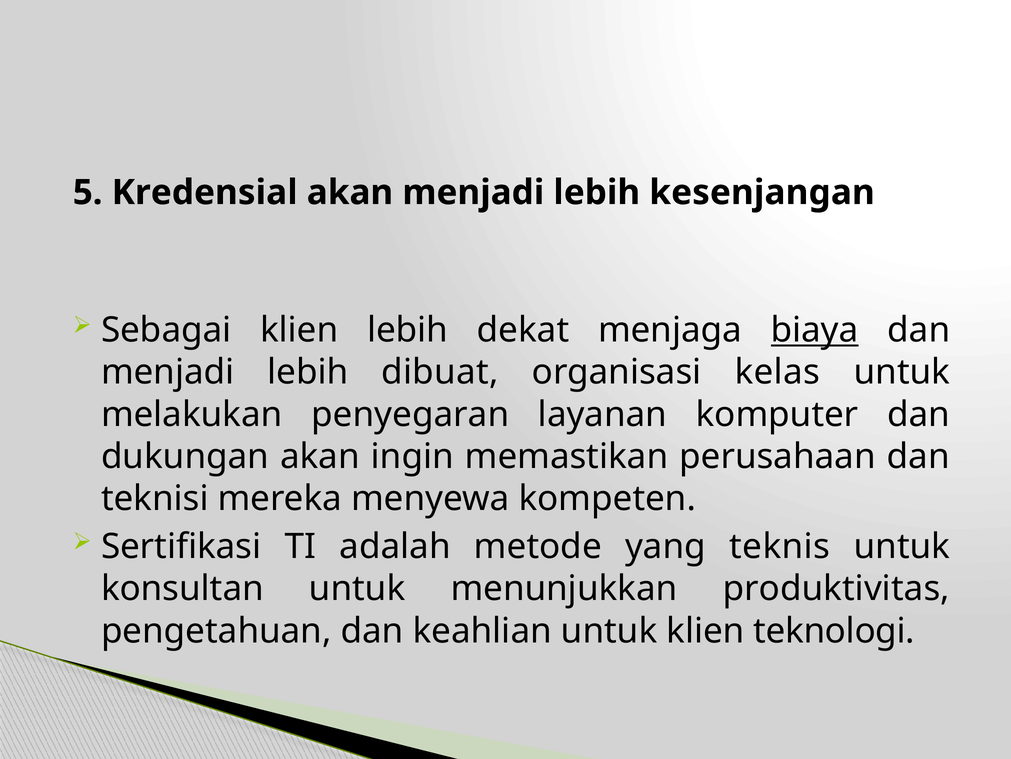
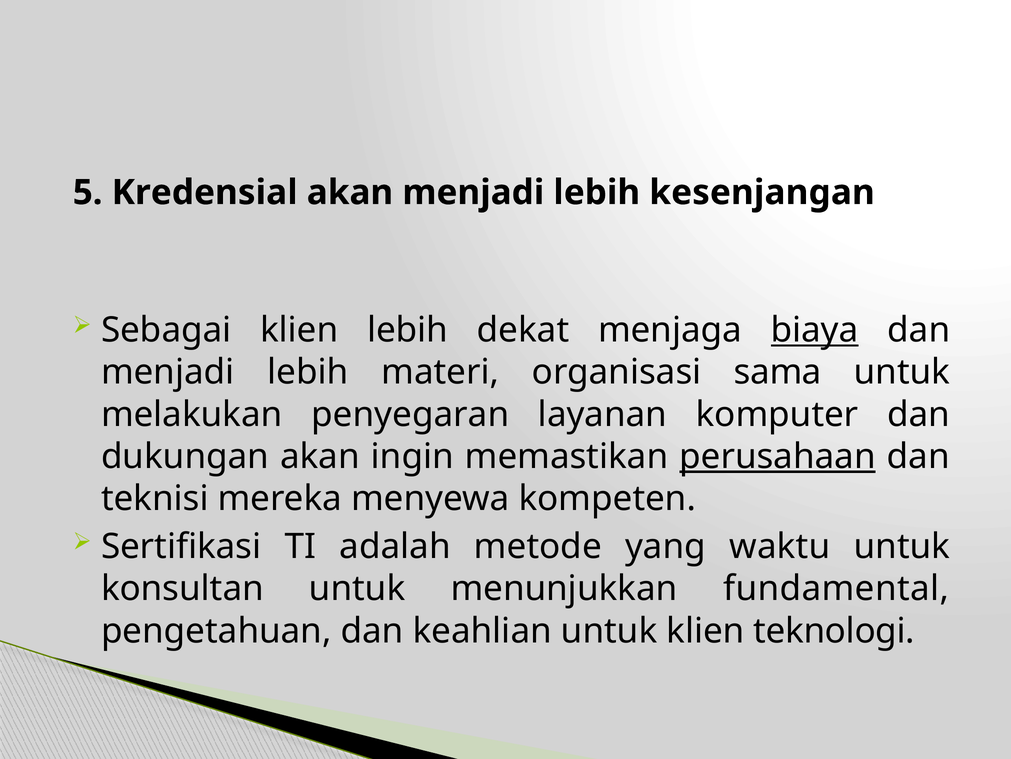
dibuat: dibuat -> materi (440, 372)
kelas: kelas -> sama (778, 372)
perusahaan underline: none -> present (778, 456)
teknis: teknis -> waktu (780, 546)
produktivitas: produktivitas -> fundamental (836, 588)
